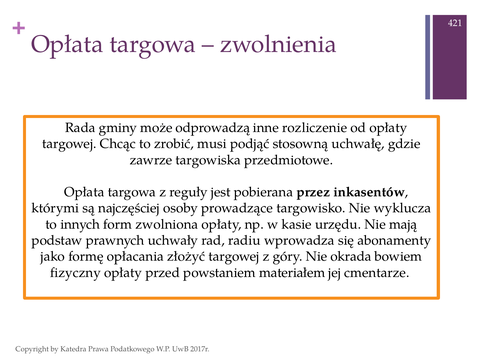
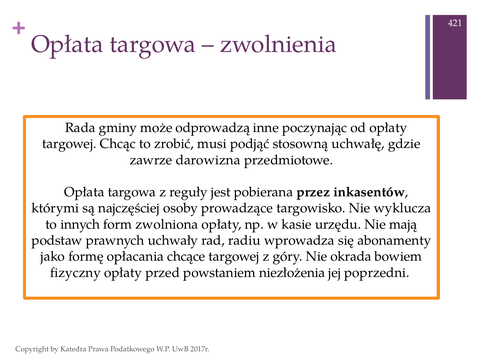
rozliczenie: rozliczenie -> poczynając (315, 128)
targowiska: targowiska -> darowizna (208, 160)
złożyć: złożyć -> chcące (186, 256)
materiałem: materiałem -> niezłożenia (292, 272)
cmentarze: cmentarze -> poprzedni (377, 272)
